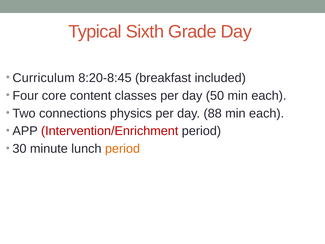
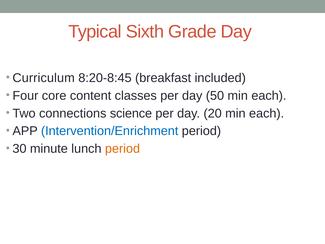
physics: physics -> science (131, 113)
88: 88 -> 20 (213, 113)
Intervention/Enrichment colour: red -> blue (110, 131)
